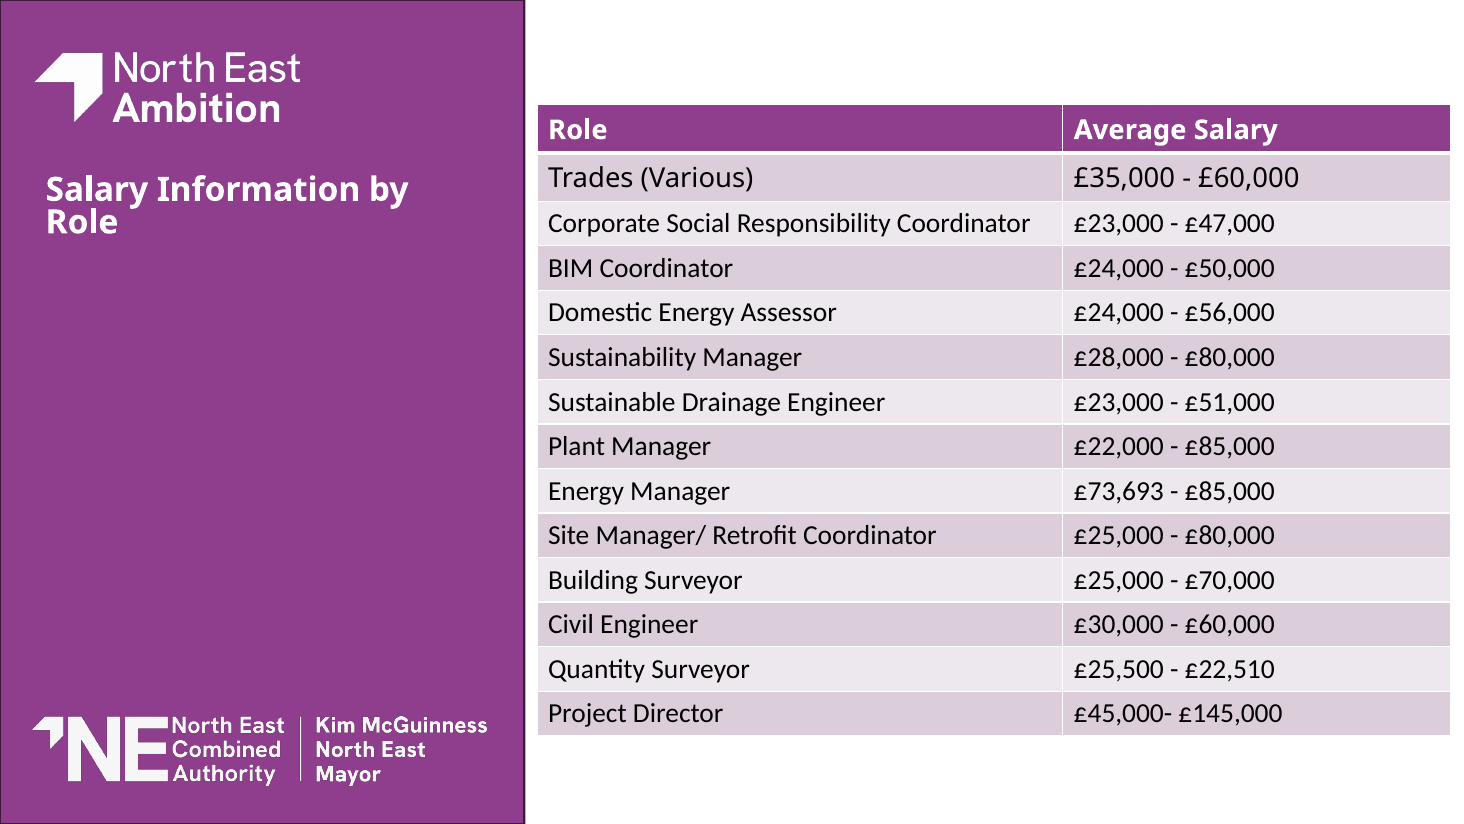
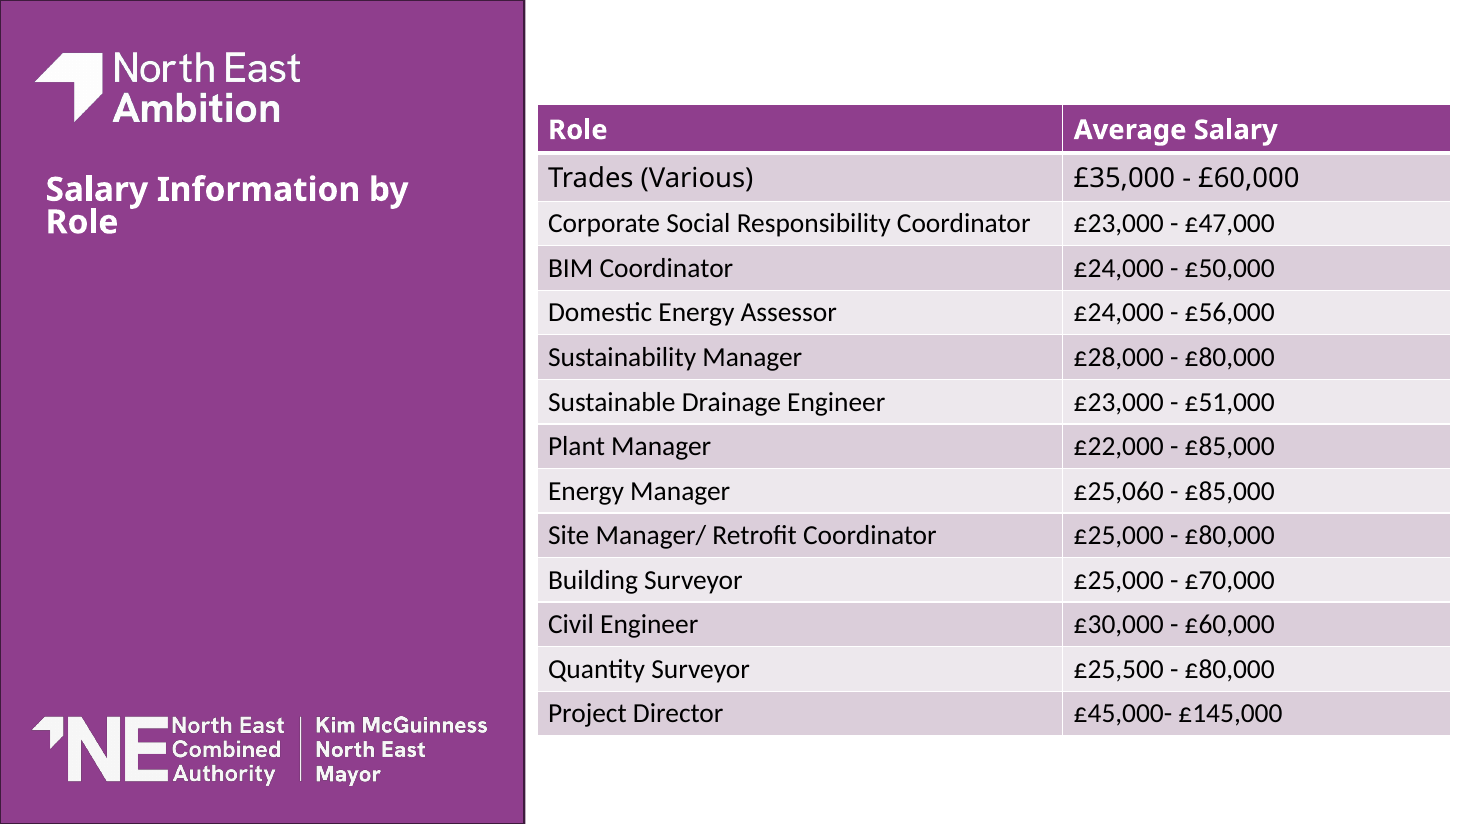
£73,693: £73,693 -> £25,060 (1119, 491)
£22,510: £22,510 -> £80,000 (1230, 669)
